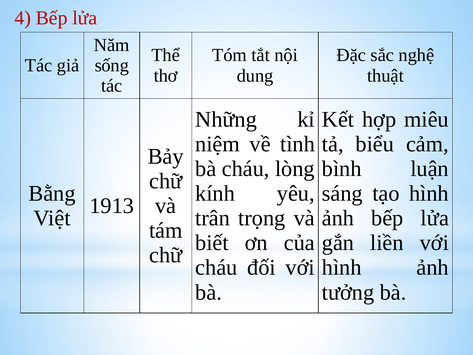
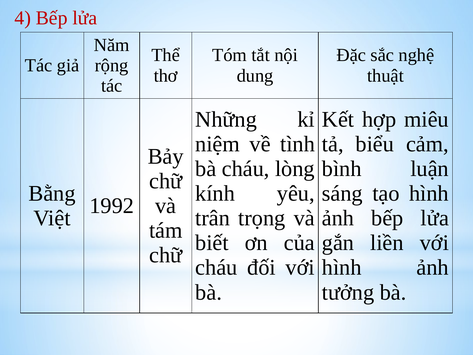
sống: sống -> rộng (112, 65)
1913: 1913 -> 1992 (112, 206)
